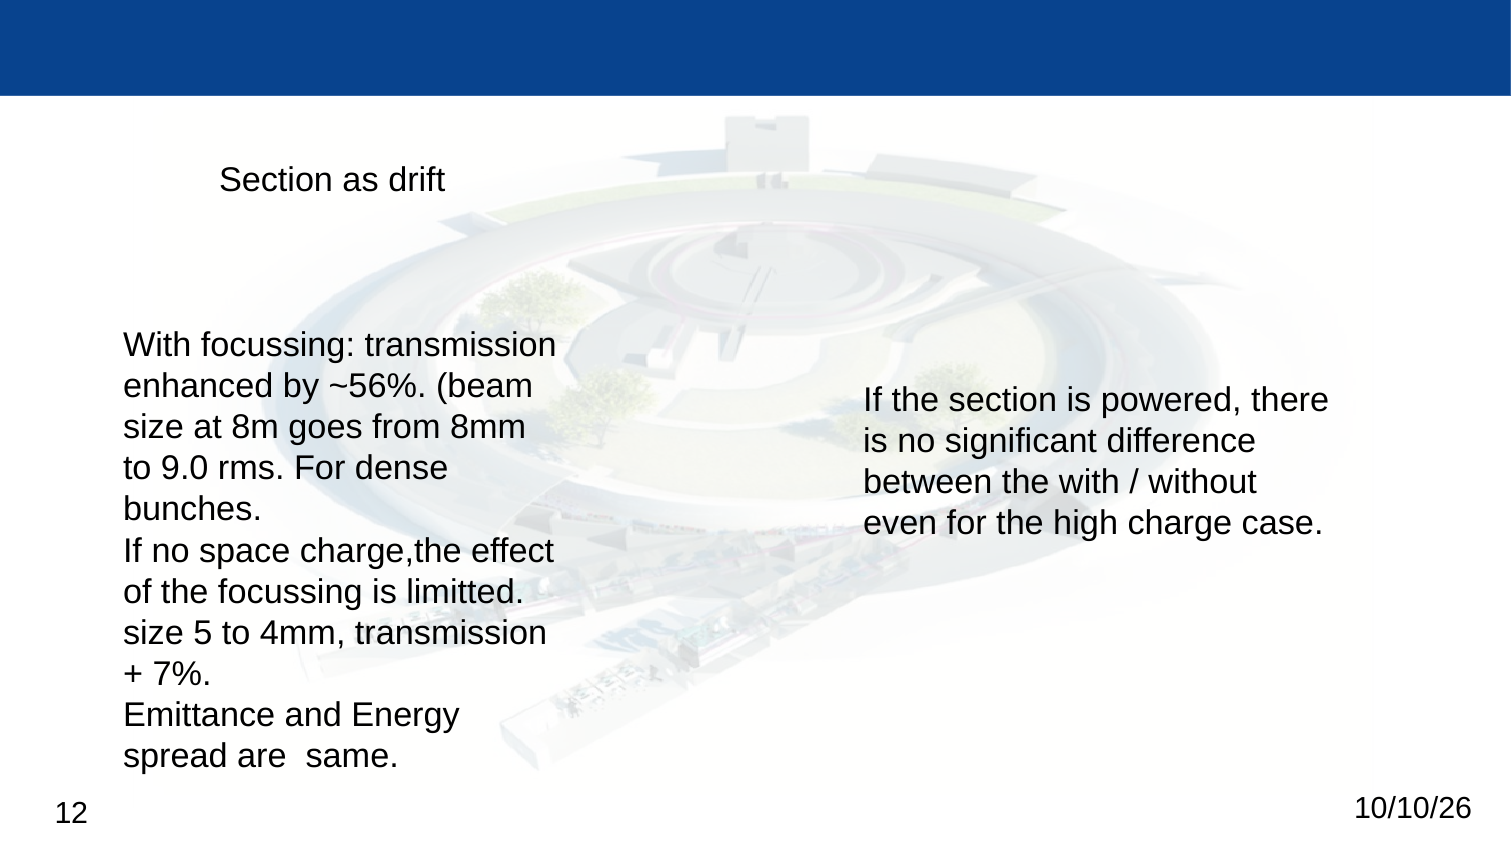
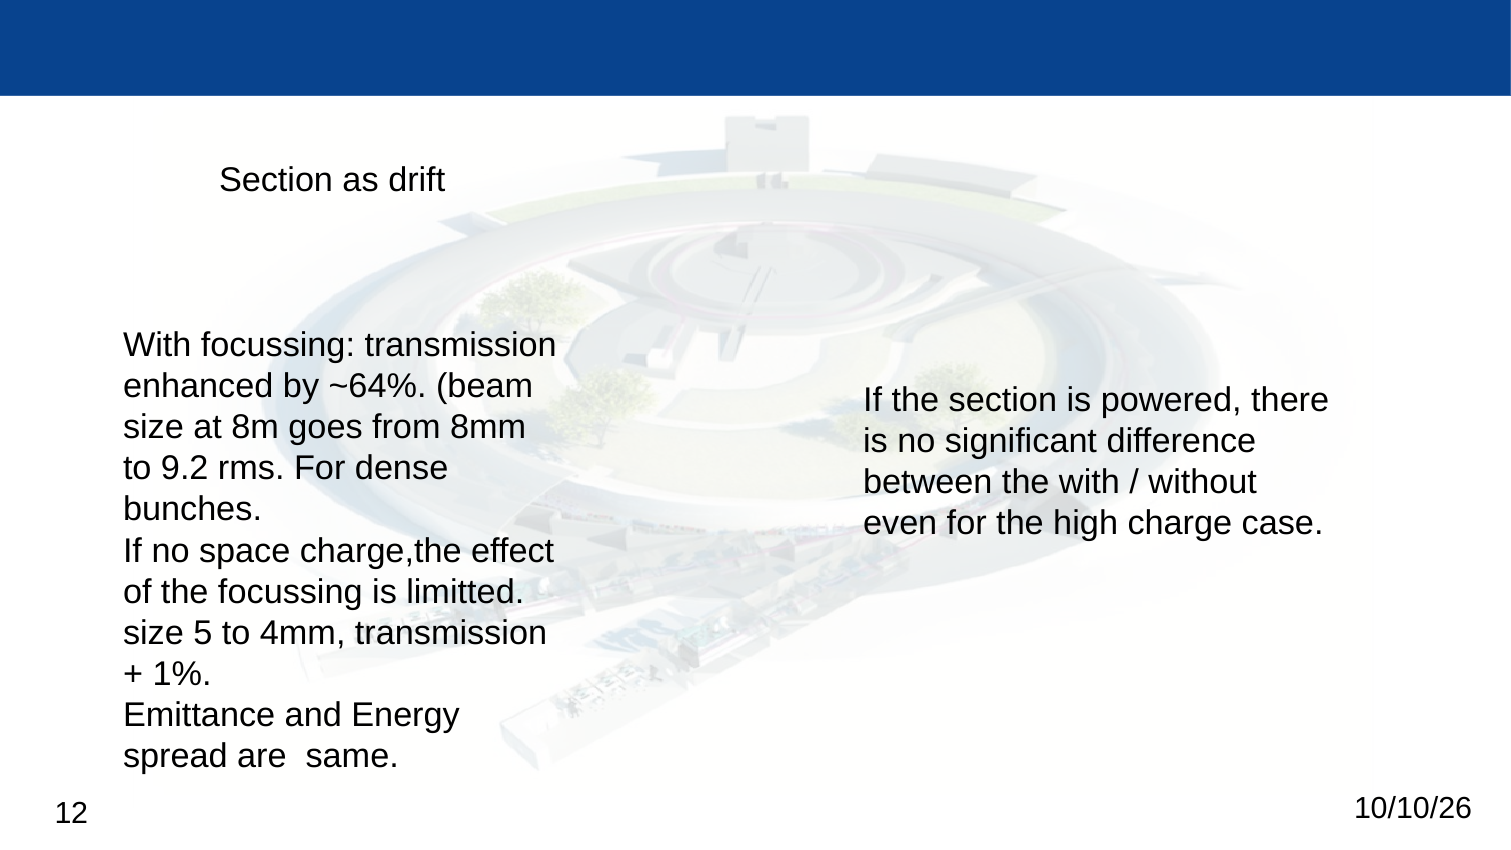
~56%: ~56% -> ~64% (378, 386)
9.0: 9.0 -> 9.2 (185, 469)
7%: 7% -> 1% (182, 674)
